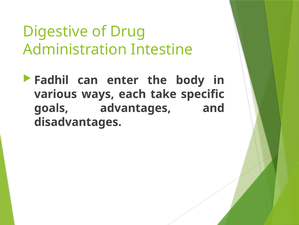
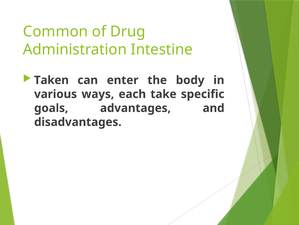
Digestive: Digestive -> Common (55, 31)
Fadhil: Fadhil -> Taken (51, 80)
